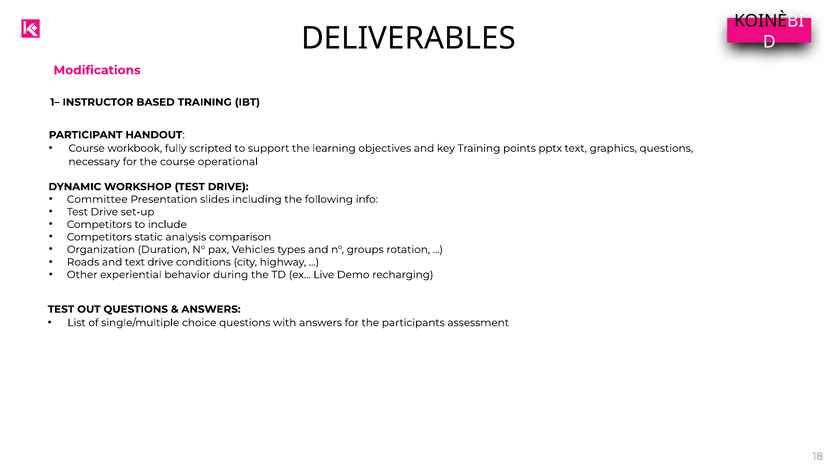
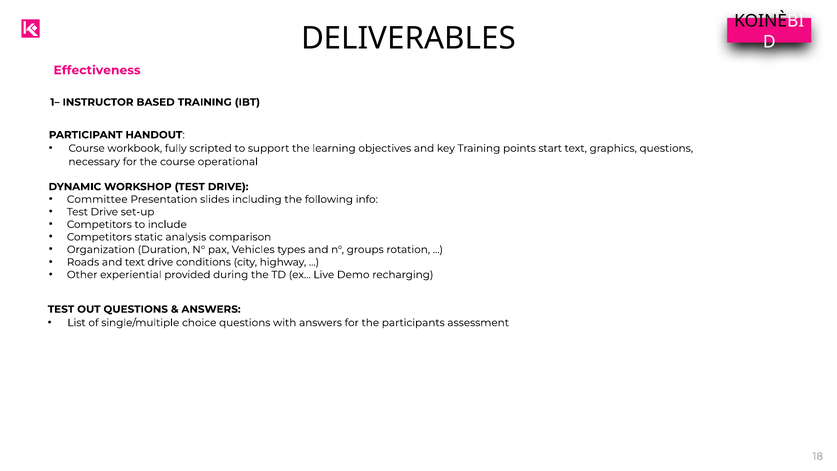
Modifications: Modifications -> Effectiveness (97, 70)
pptx: pptx -> start (550, 148)
behavior: behavior -> provided (187, 275)
